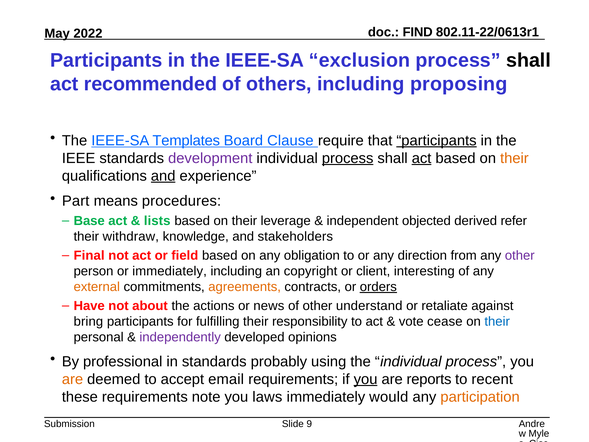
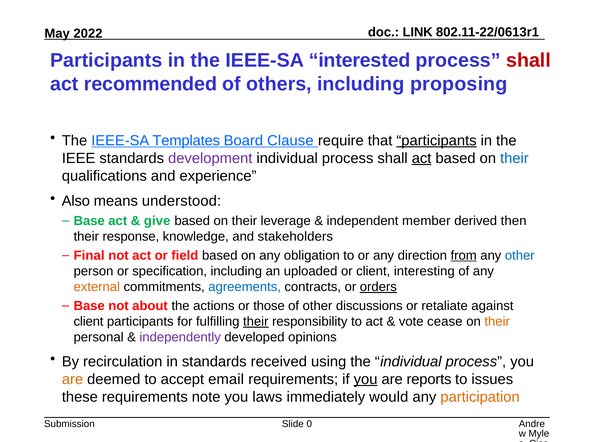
FIND: FIND -> LINK (418, 32)
exclusion: exclusion -> interested (360, 60)
shall colour: black -> red (529, 60)
process underline: present -> none (348, 158)
their colour: orange -> blue (514, 158)
and underline: present -> none (163, 176)
Part: Part -> Also (76, 201)
procedures: procedures -> understood (182, 201)
lists: lists -> give (157, 221)
objected: objected -> member (426, 221)
refer: refer -> then (514, 221)
withdraw: withdraw -> response (131, 236)
from underline: none -> present (464, 255)
other colour: purple -> blue (520, 255)
or immediately: immediately -> specification (170, 271)
copyright: copyright -> uploaded (311, 271)
agreements colour: orange -> blue (245, 287)
Have: Have -> Base (89, 306)
news: news -> those (269, 306)
understand: understand -> discussions (369, 306)
bring: bring -> client (89, 321)
their underline: none -> present (256, 321)
their colour: blue -> orange (497, 321)
professional: professional -> recirculation (123, 361)
probably: probably -> received (279, 361)
recent: recent -> issues (492, 379)
9: 9 -> 0 (309, 424)
